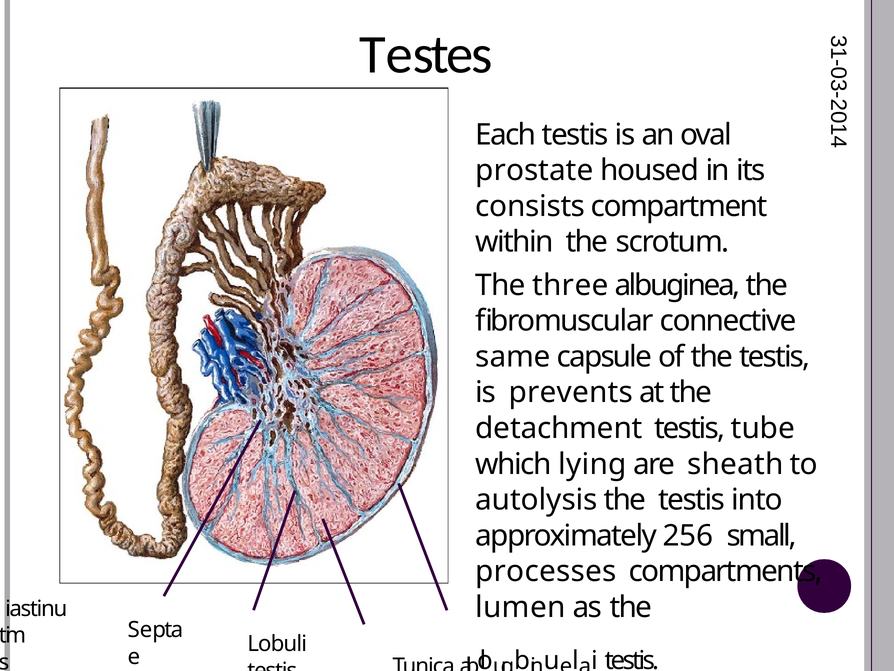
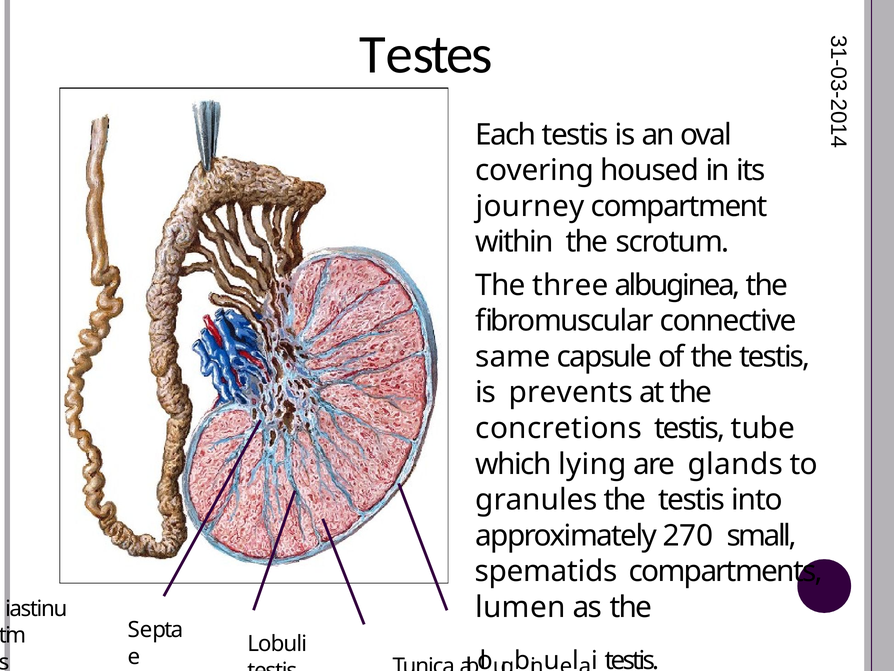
prostate: prostate -> covering (535, 170)
consists: consists -> journey (530, 206)
detachment: detachment -> concretions (559, 428)
sheath: sheath -> glands (735, 464)
autolysis: autolysis -> granules (536, 500)
256: 256 -> 270 (688, 535)
processes: processes -> spematids (546, 571)
